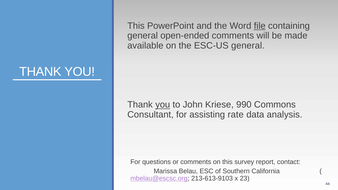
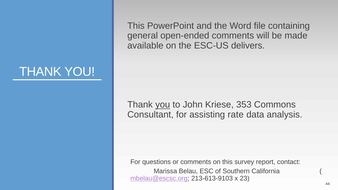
file underline: present -> none (260, 26)
ESC-US general: general -> delivers (248, 46)
990: 990 -> 353 (244, 105)
